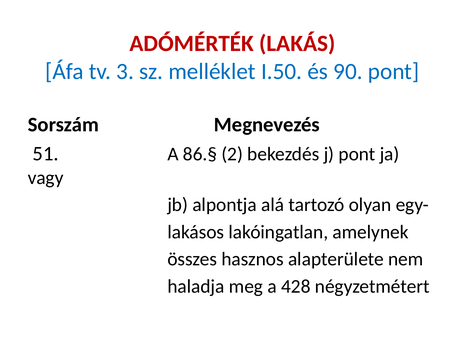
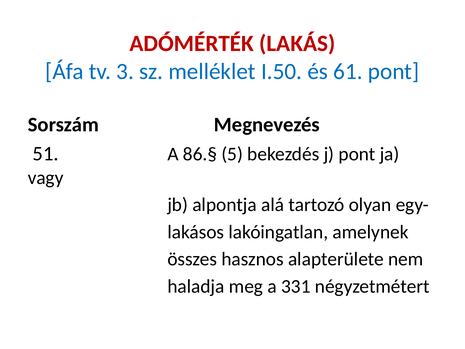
90: 90 -> 61 (348, 71)
2: 2 -> 5 (232, 154)
428: 428 -> 331 (296, 286)
